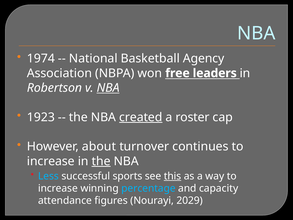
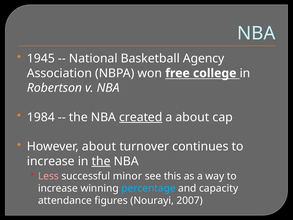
1974: 1974 -> 1945 (41, 58)
leaders: leaders -> college (215, 73)
NBA underline: present -> none (108, 88)
1923: 1923 -> 1984 (41, 117)
a roster: roster -> about (192, 117)
Less colour: light blue -> pink (48, 176)
sports: sports -> minor (127, 176)
this underline: present -> none (173, 176)
2029: 2029 -> 2007 (190, 200)
